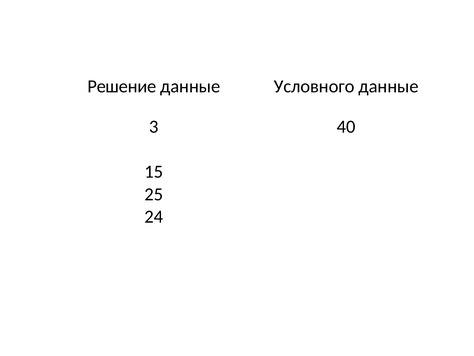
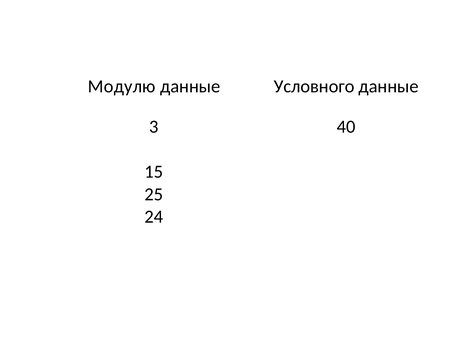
Решение: Решение -> Модулю (122, 86)
